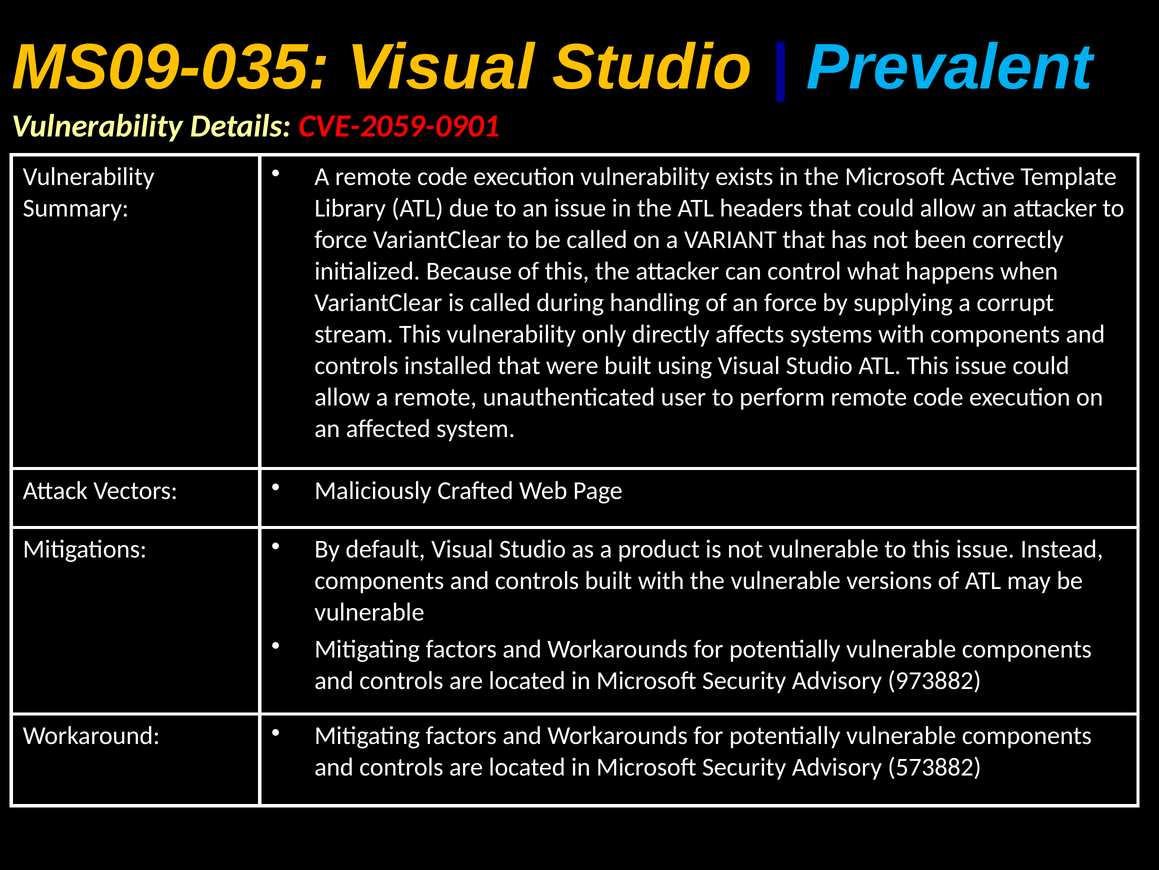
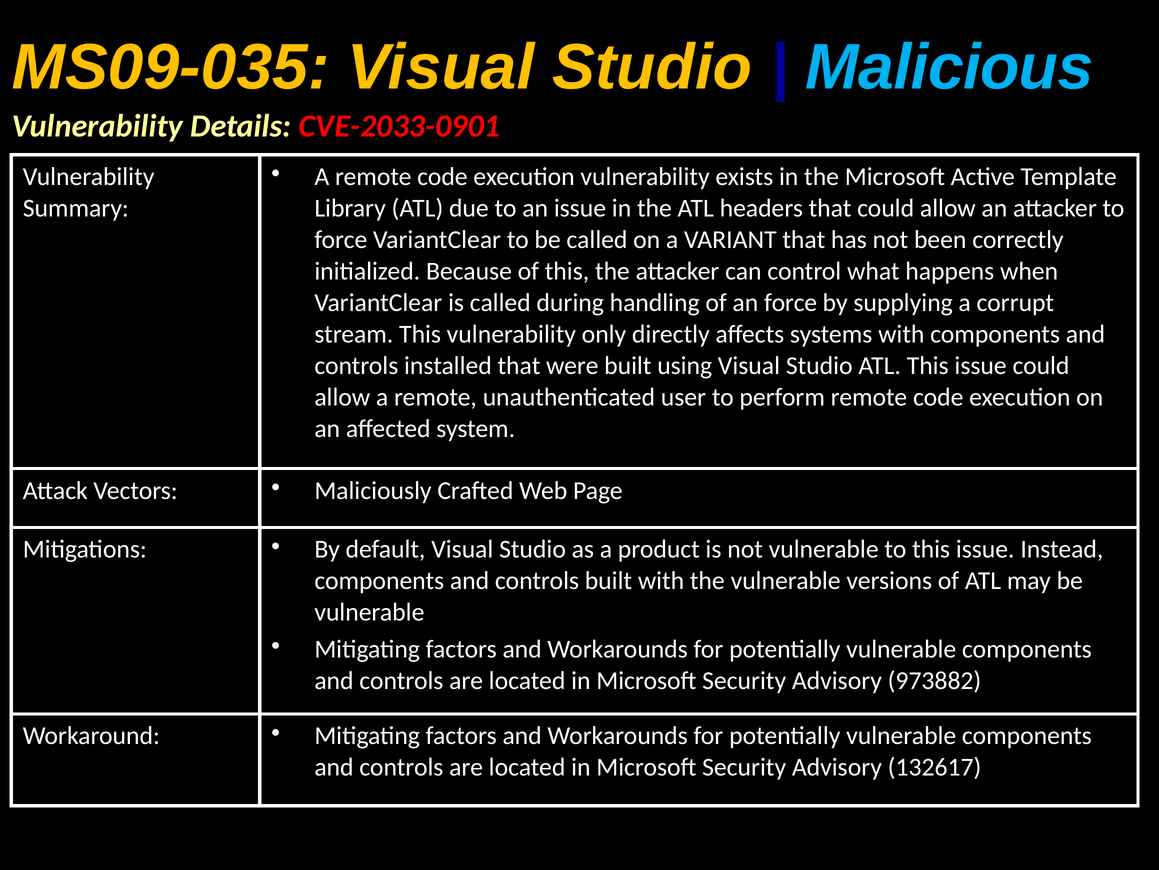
Prevalent: Prevalent -> Malicious (949, 68)
CVE-2059-0901: CVE-2059-0901 -> CVE-2033-0901 (400, 126)
573882: 573882 -> 132617 (935, 767)
